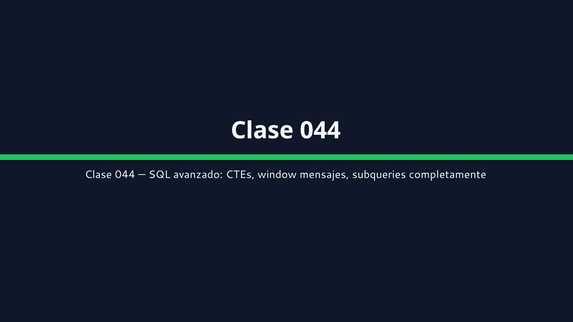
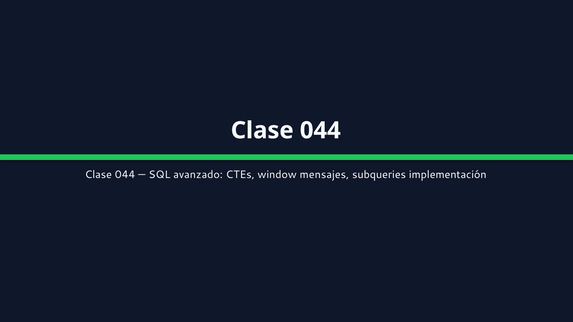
completamente: completamente -> implementación (448, 175)
